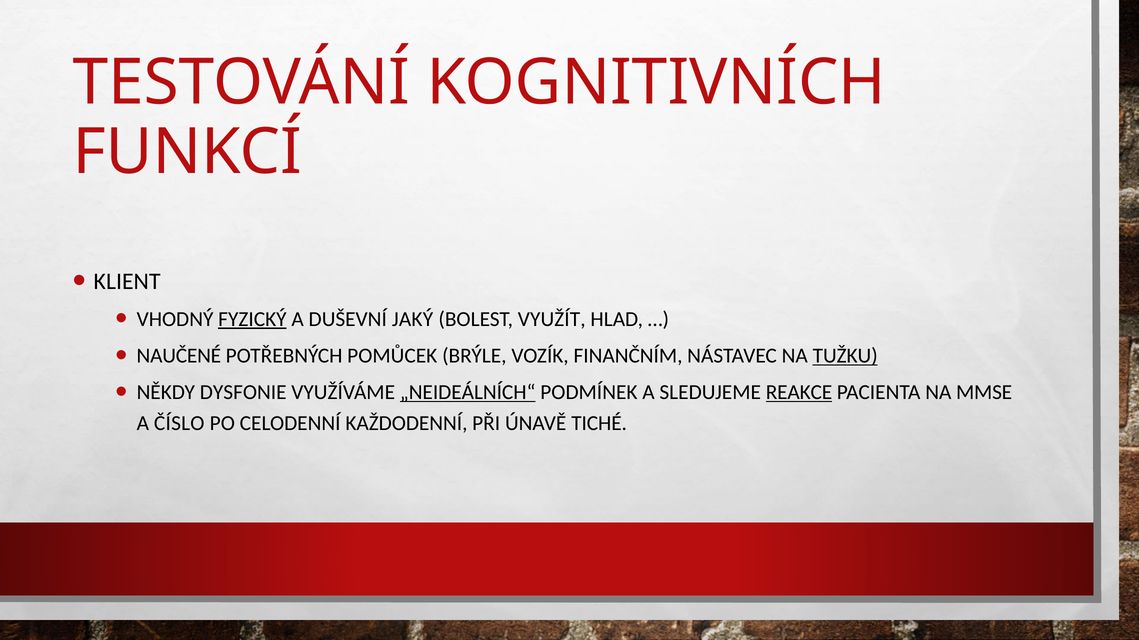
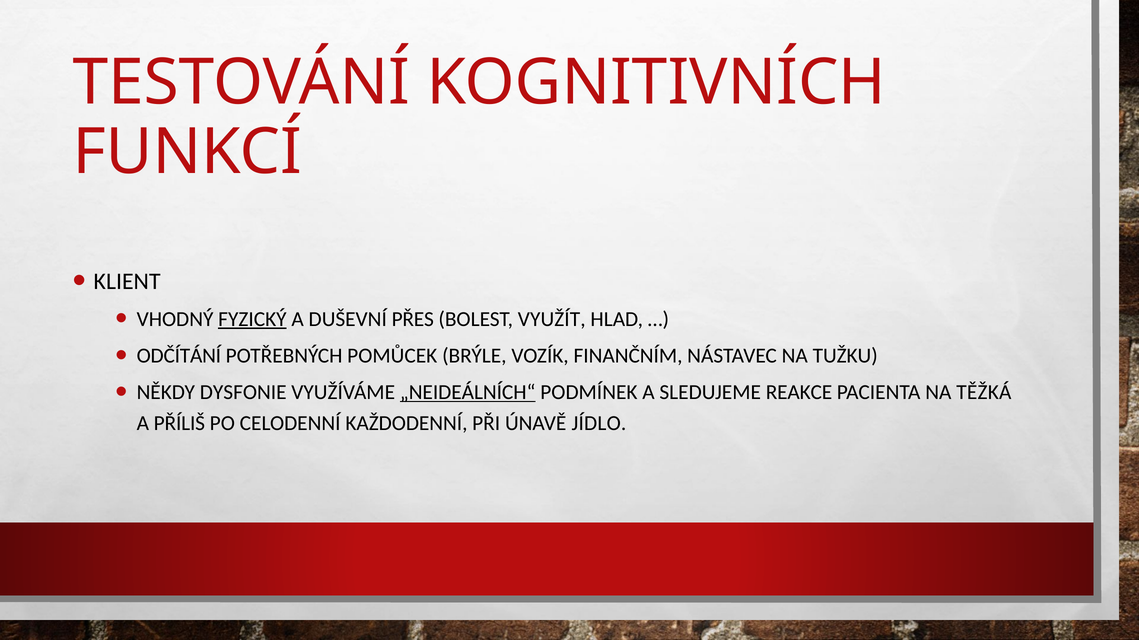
JAKÝ: JAKÝ -> PŘES (413, 319)
NAUČENÉ: NAUČENÉ -> ODČÍTÁNÍ (179, 356)
TUŽKU underline: present -> none (845, 356)
REAKCE underline: present -> none (799, 393)
MMSE: MMSE -> TĚŽKÁ (984, 393)
ČÍSLO: ČÍSLO -> PŘÍLIŠ (179, 424)
TICHÉ: TICHÉ -> JÍDLO (599, 424)
